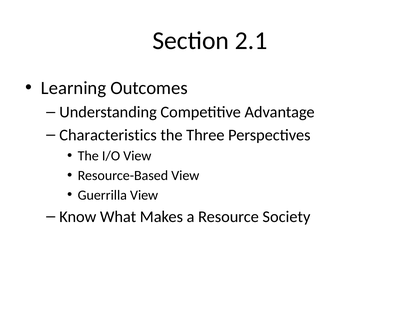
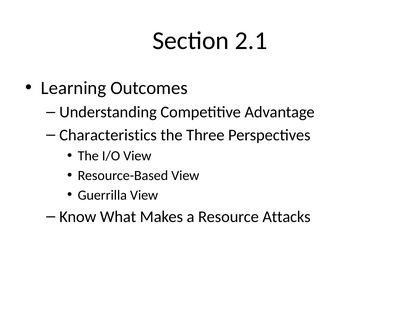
Society: Society -> Attacks (287, 217)
